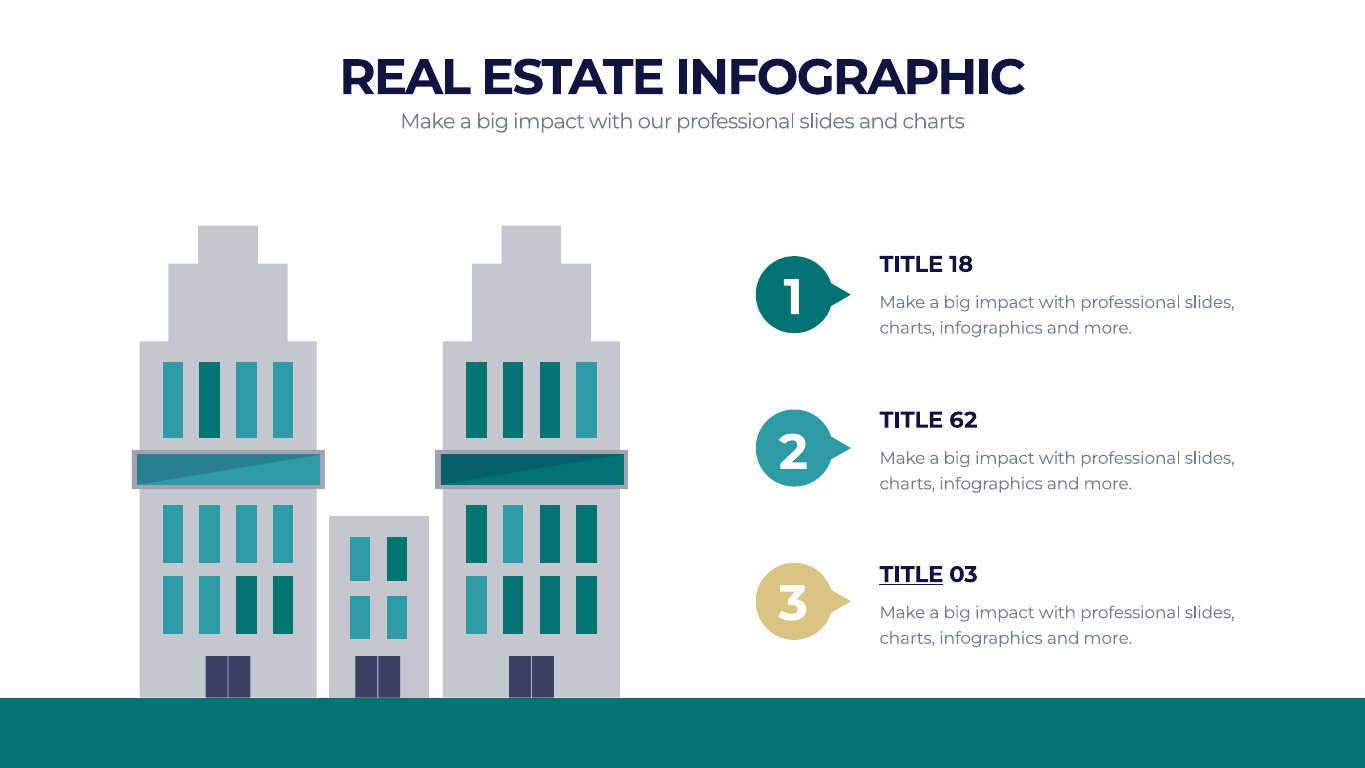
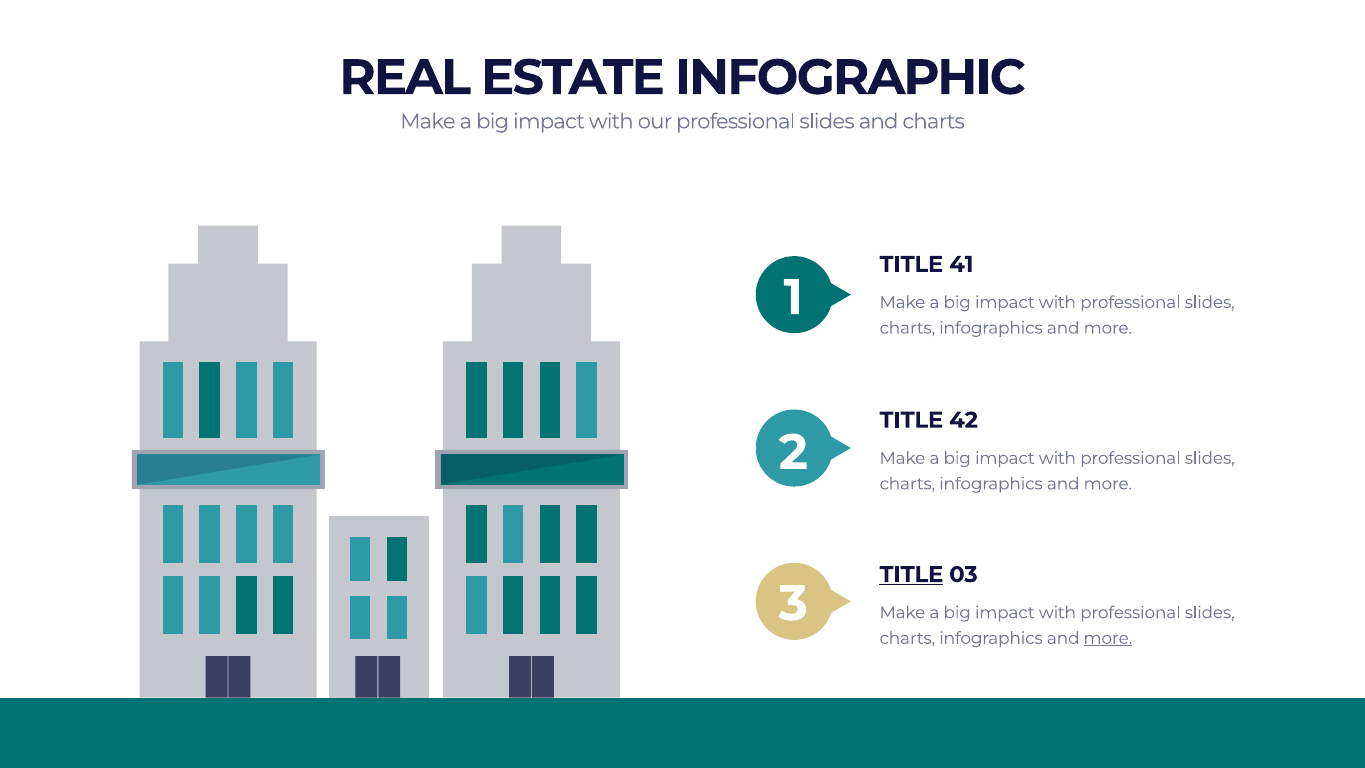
18: 18 -> 41 (961, 264)
62: 62 -> 42 (964, 420)
more underline: none -> present (1108, 638)
